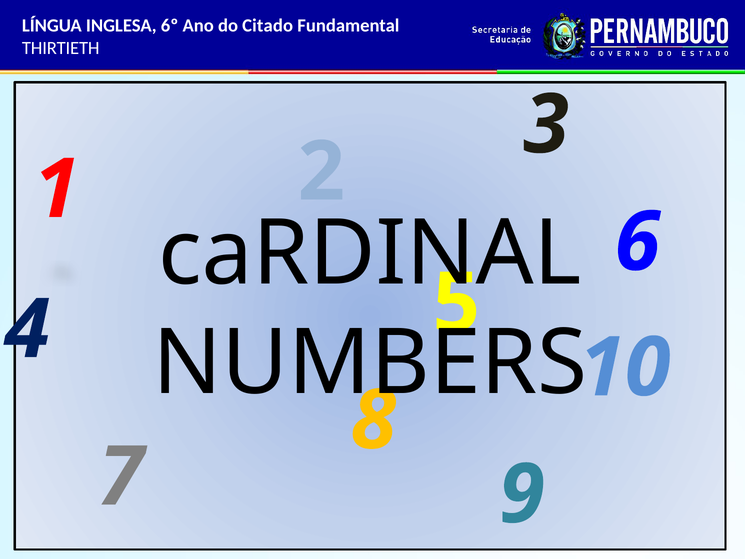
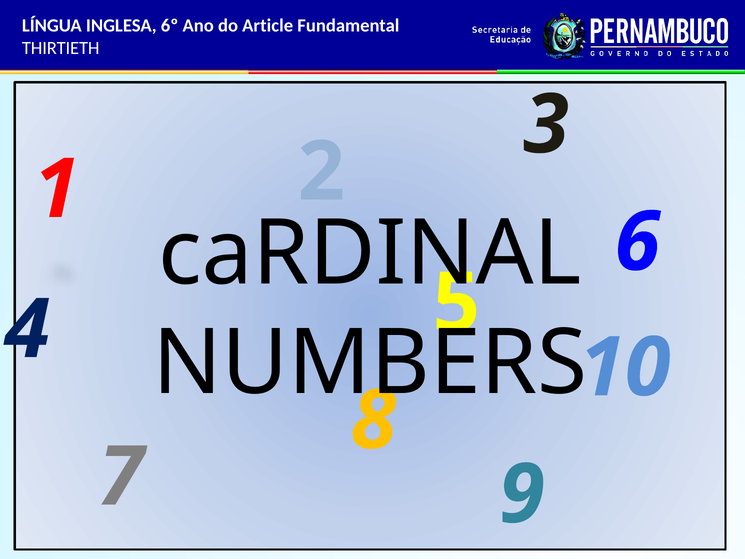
Citado: Citado -> Article (268, 26)
